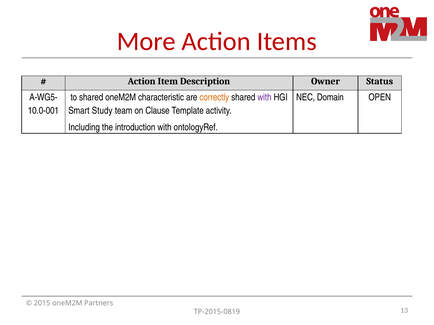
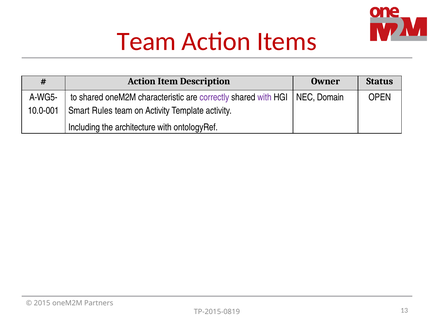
More: More -> Team (146, 42)
correctly colour: orange -> purple (214, 98)
Study: Study -> Rules (102, 111)
on Clause: Clause -> Activity (157, 111)
introduction: introduction -> architecture (135, 128)
